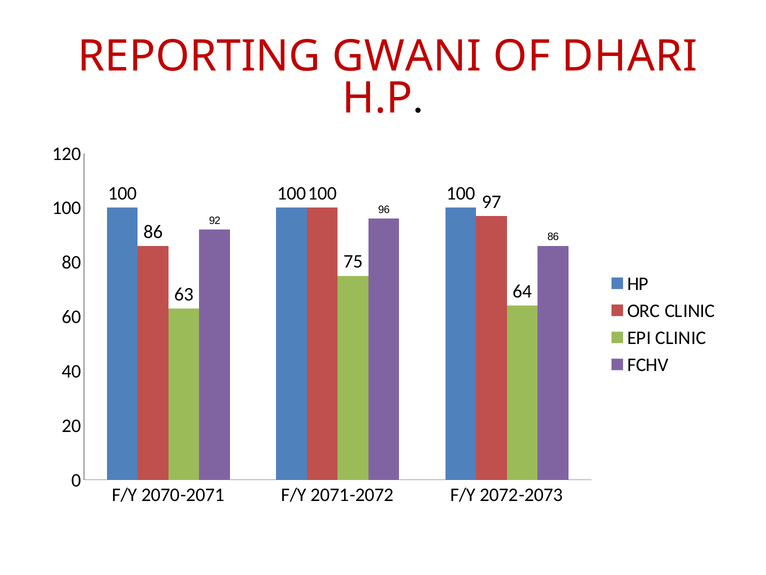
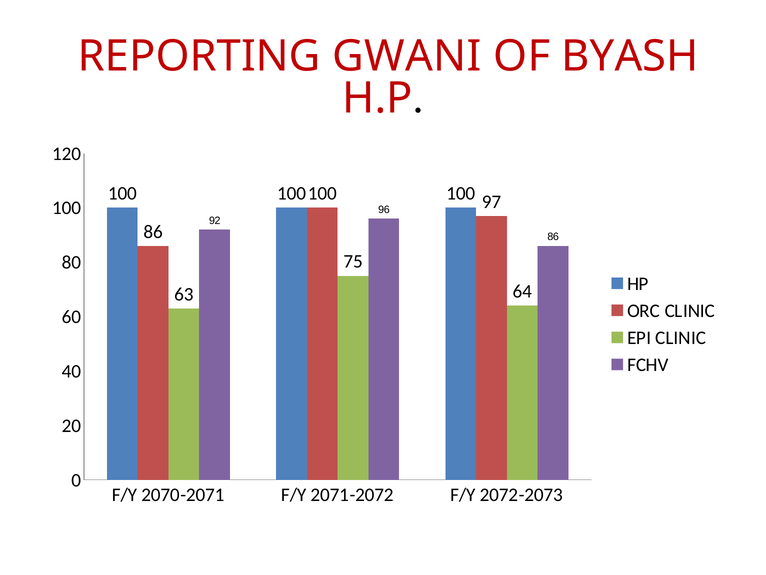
DHARI: DHARI -> BYASH (630, 56)
